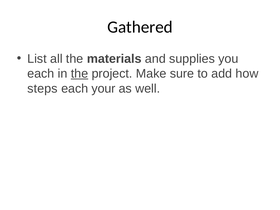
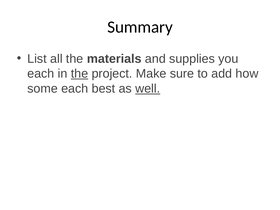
Gathered: Gathered -> Summary (140, 27)
steps: steps -> some (43, 89)
your: your -> best (103, 89)
well underline: none -> present (148, 89)
